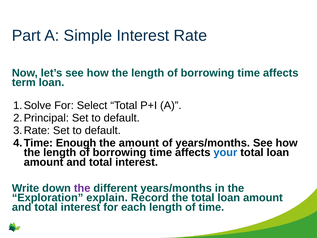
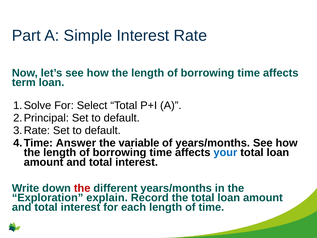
Enough: Enough -> Answer (76, 143)
the amount: amount -> variable (139, 143)
the colour: purple -> red (82, 188)
